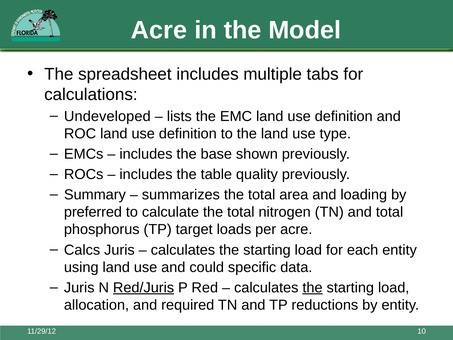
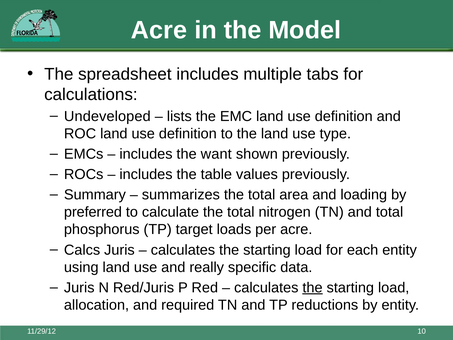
base: base -> want (216, 154)
quality: quality -> values (257, 174)
could: could -> really (207, 267)
Red/Juris underline: present -> none (144, 287)
